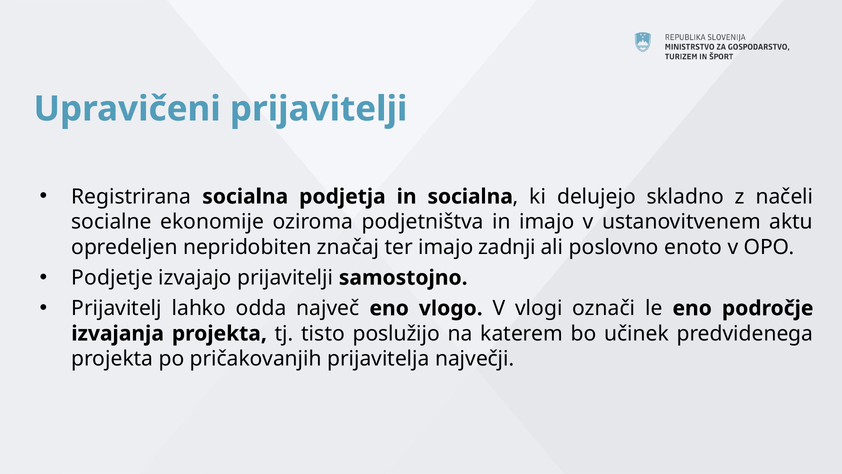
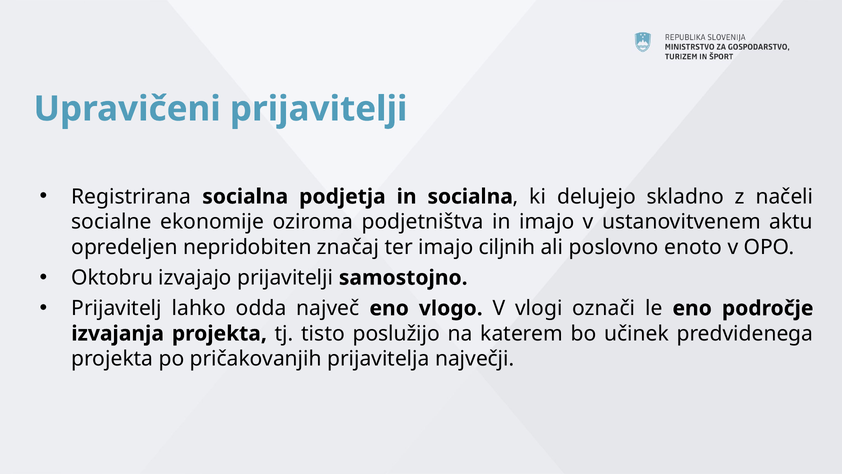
zadnji: zadnji -> ciljnih (507, 247)
Podjetje: Podjetje -> Oktobru (112, 278)
